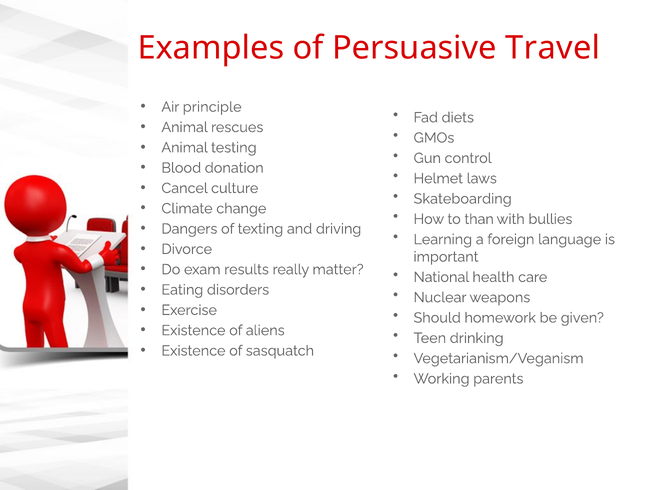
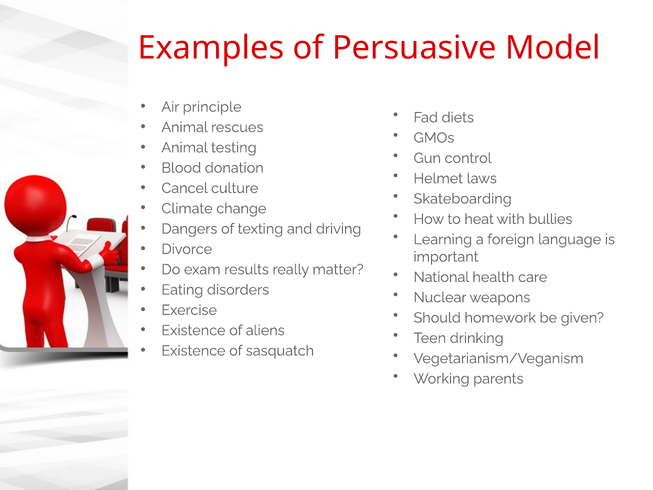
Travel: Travel -> Model (553, 48)
than: than -> heat (479, 219)
